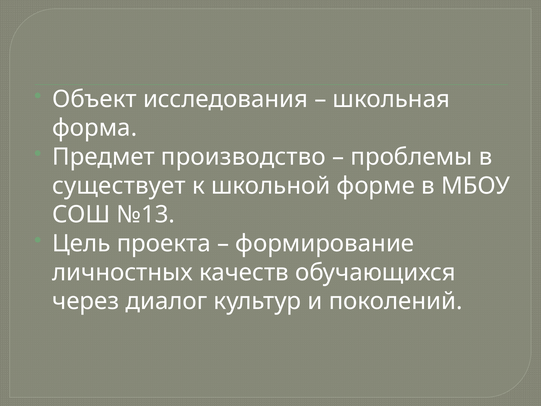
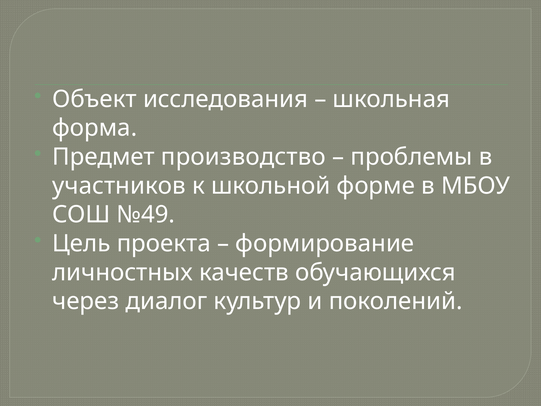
существует: существует -> участников (119, 186)
№13: №13 -> №49 (146, 215)
